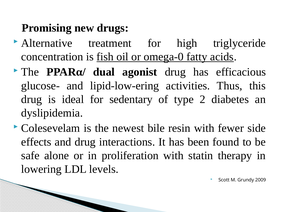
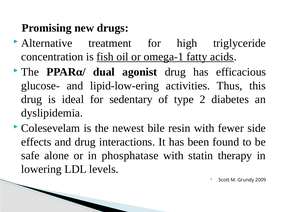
omega-0: omega-0 -> omega-1 (164, 57)
proliferation: proliferation -> phosphatase (130, 156)
